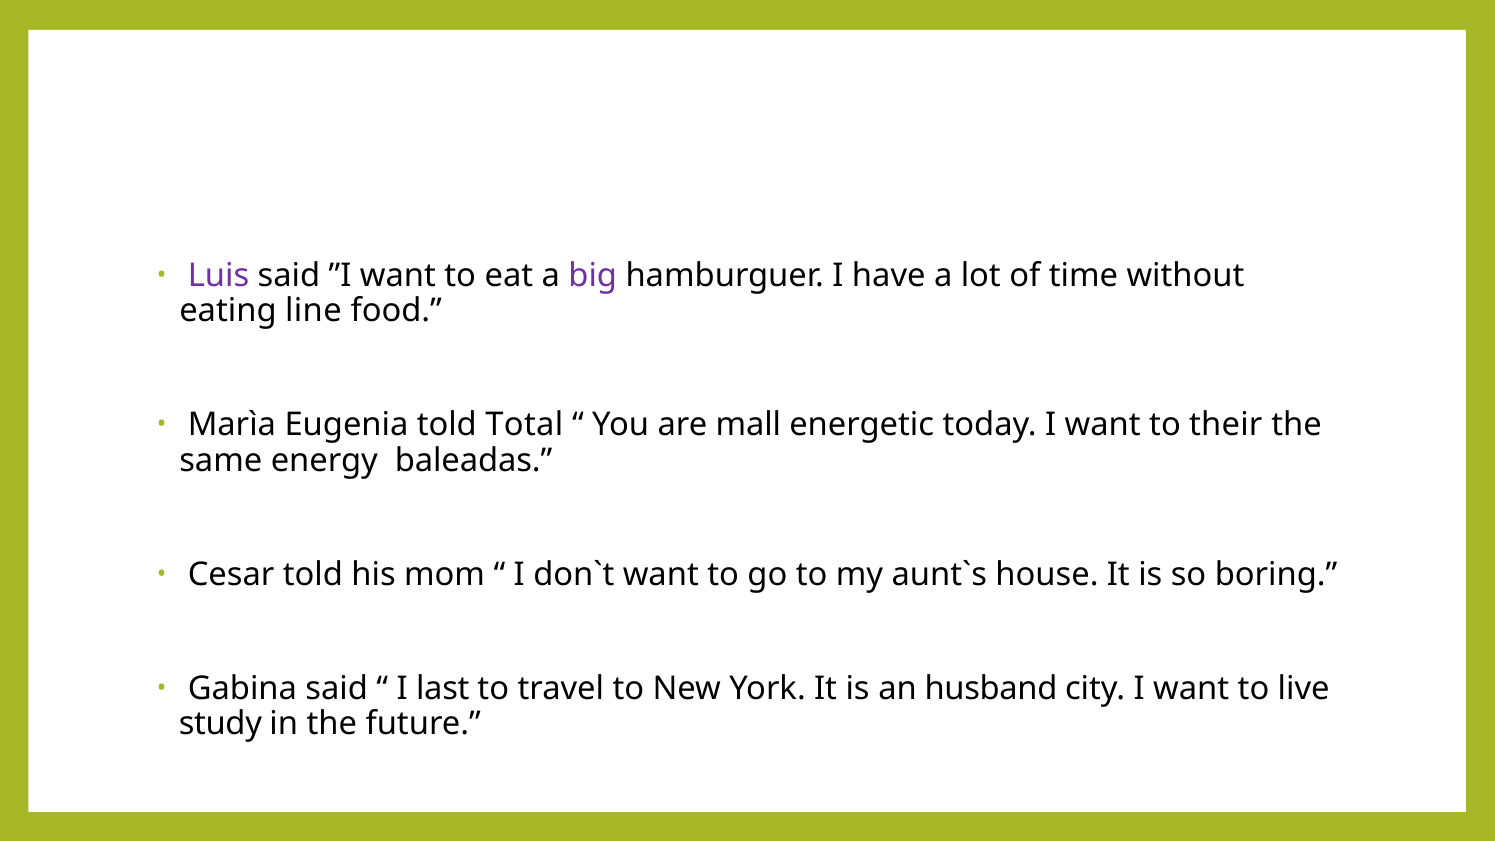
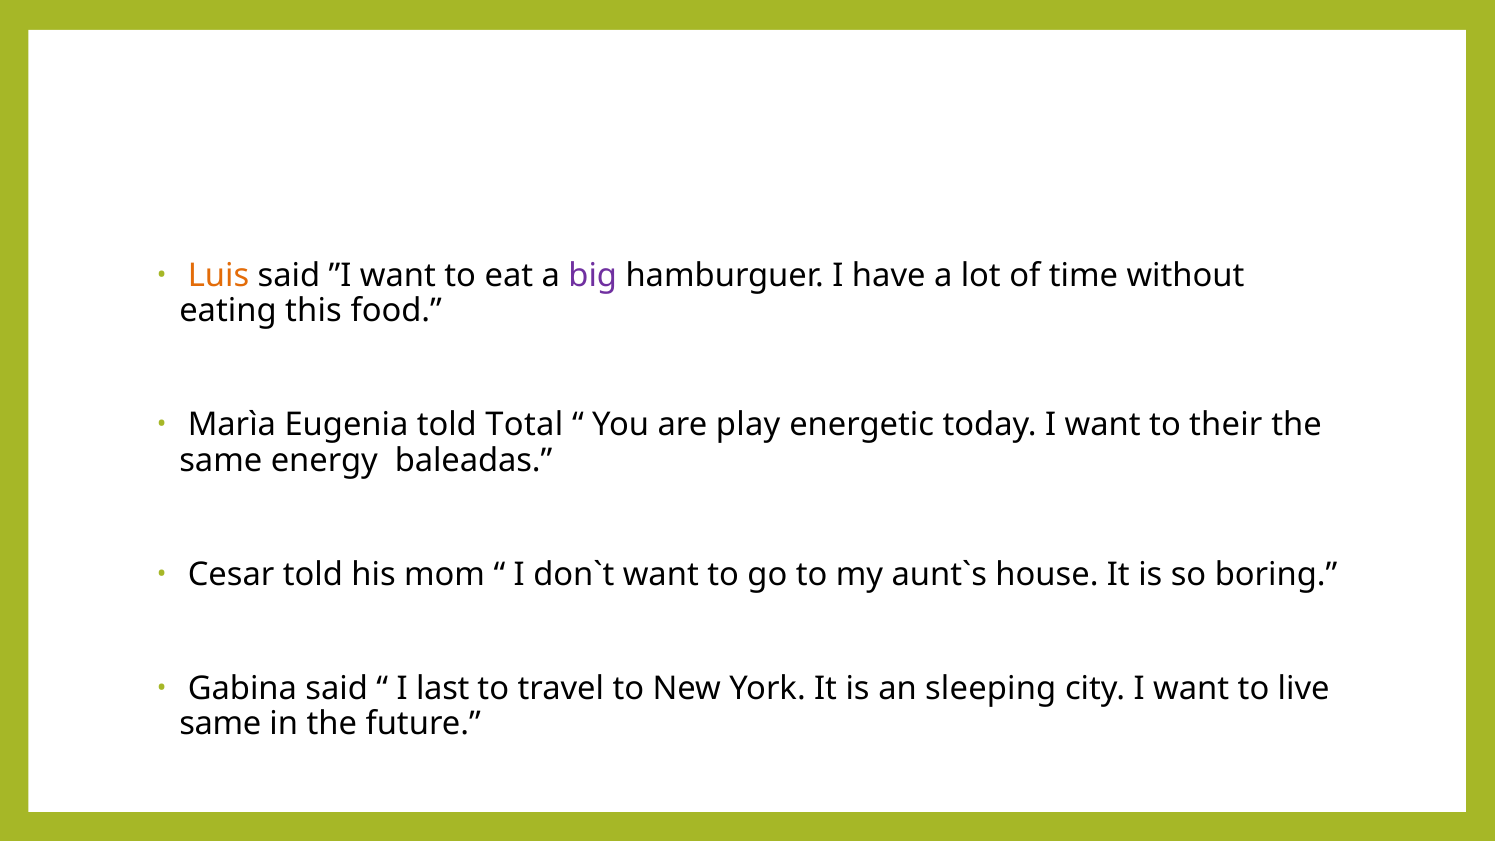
Luis colour: purple -> orange (218, 275)
line: line -> this (313, 311)
mall: mall -> play (748, 425)
husband: husband -> sleeping (991, 689)
study: study -> same (220, 724)
